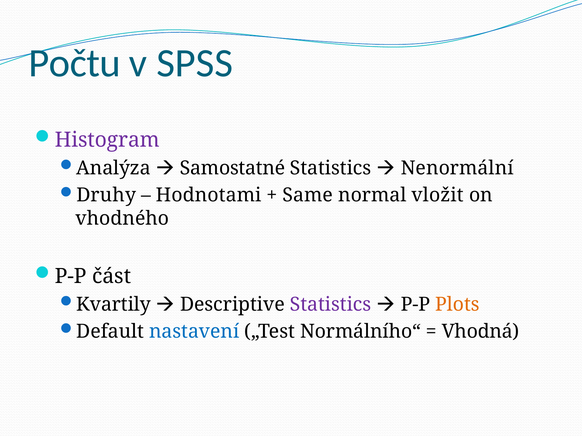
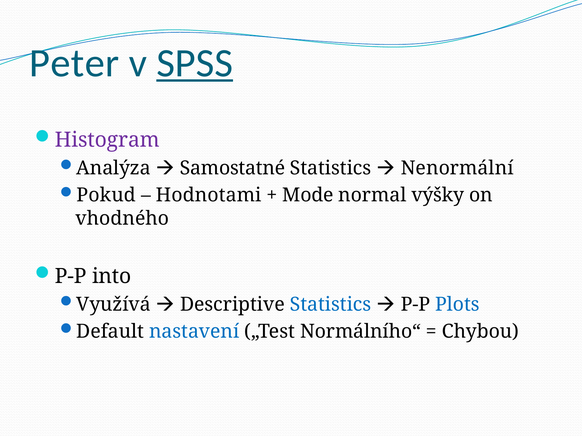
Počtu: Počtu -> Peter (74, 63)
SPSS underline: none -> present (195, 63)
Druhy: Druhy -> Pokud (106, 195)
Same: Same -> Mode (308, 195)
vložit: vložit -> výšky (438, 195)
část: část -> into (112, 277)
Kvartily: Kvartily -> Využívá (114, 305)
Statistics colour: purple -> blue (331, 305)
Plots colour: orange -> blue (457, 305)
Vhodná: Vhodná -> Chybou (480, 332)
